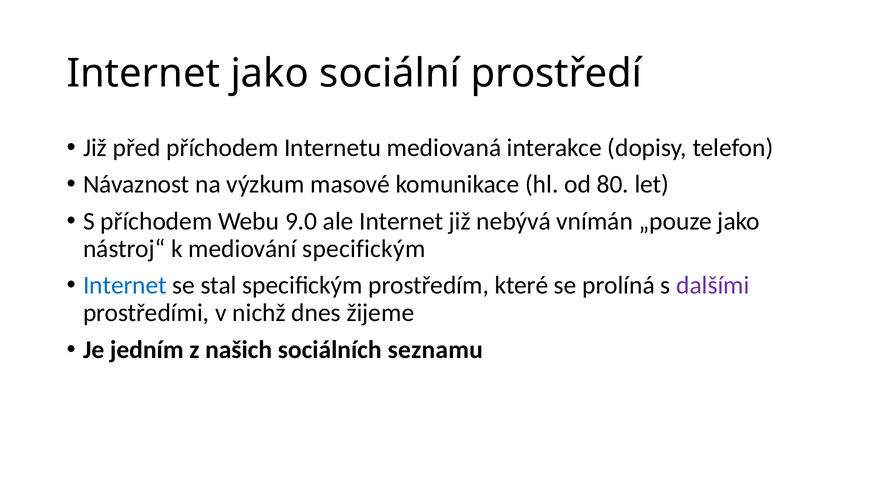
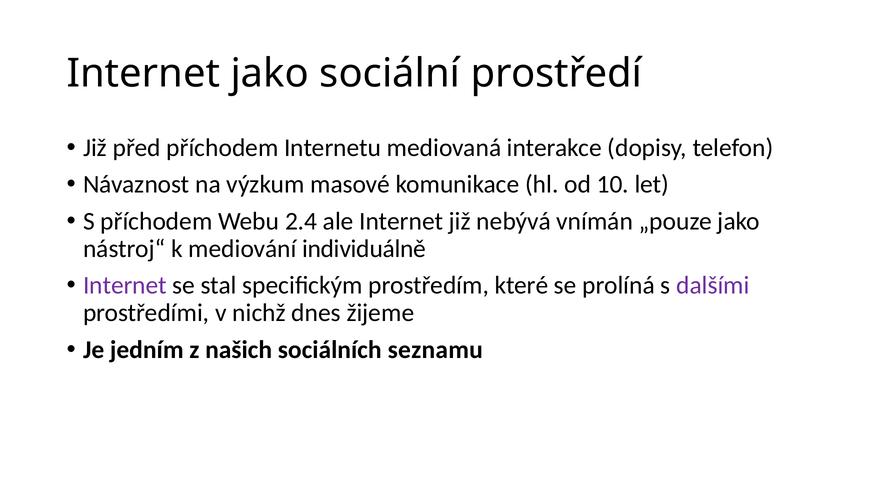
80: 80 -> 10 (613, 184)
9.0: 9.0 -> 2.4 (301, 221)
mediování specifickým: specifickým -> individuálně (364, 249)
Internet colour: blue -> purple (125, 285)
